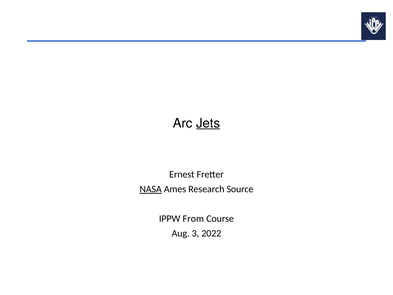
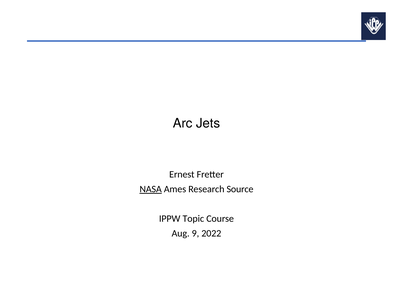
Jets underline: present -> none (208, 123)
From: From -> Topic (193, 218)
3: 3 -> 9 (195, 233)
